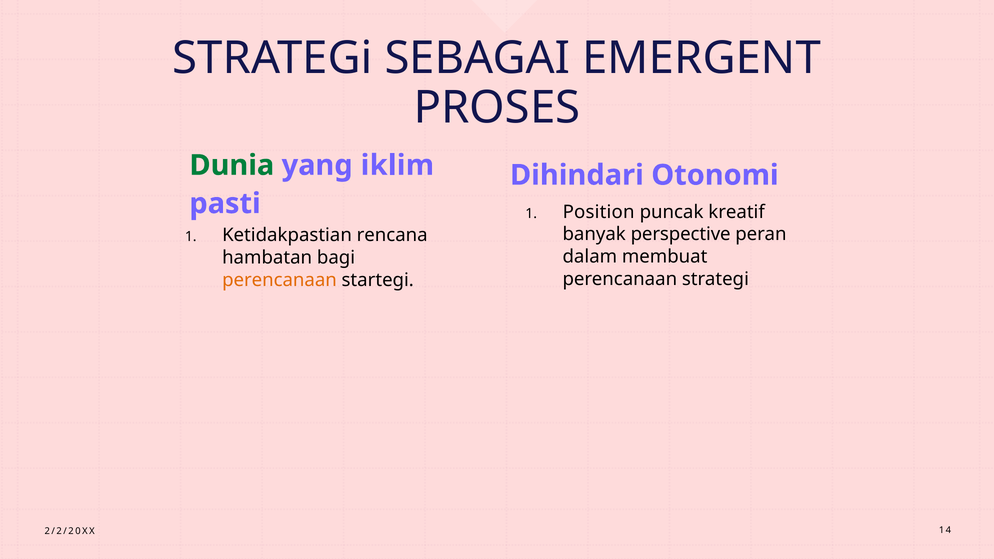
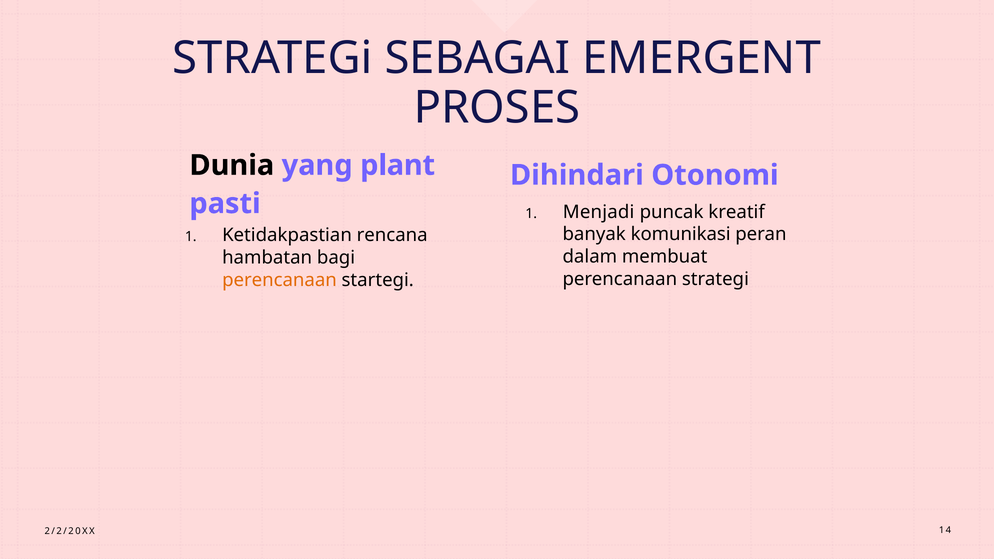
Dunia colour: green -> black (232, 165)
iklim: iklim -> plant (398, 165)
Position: Position -> Menjadi (599, 212)
perspective: perspective -> komunikasi (681, 234)
